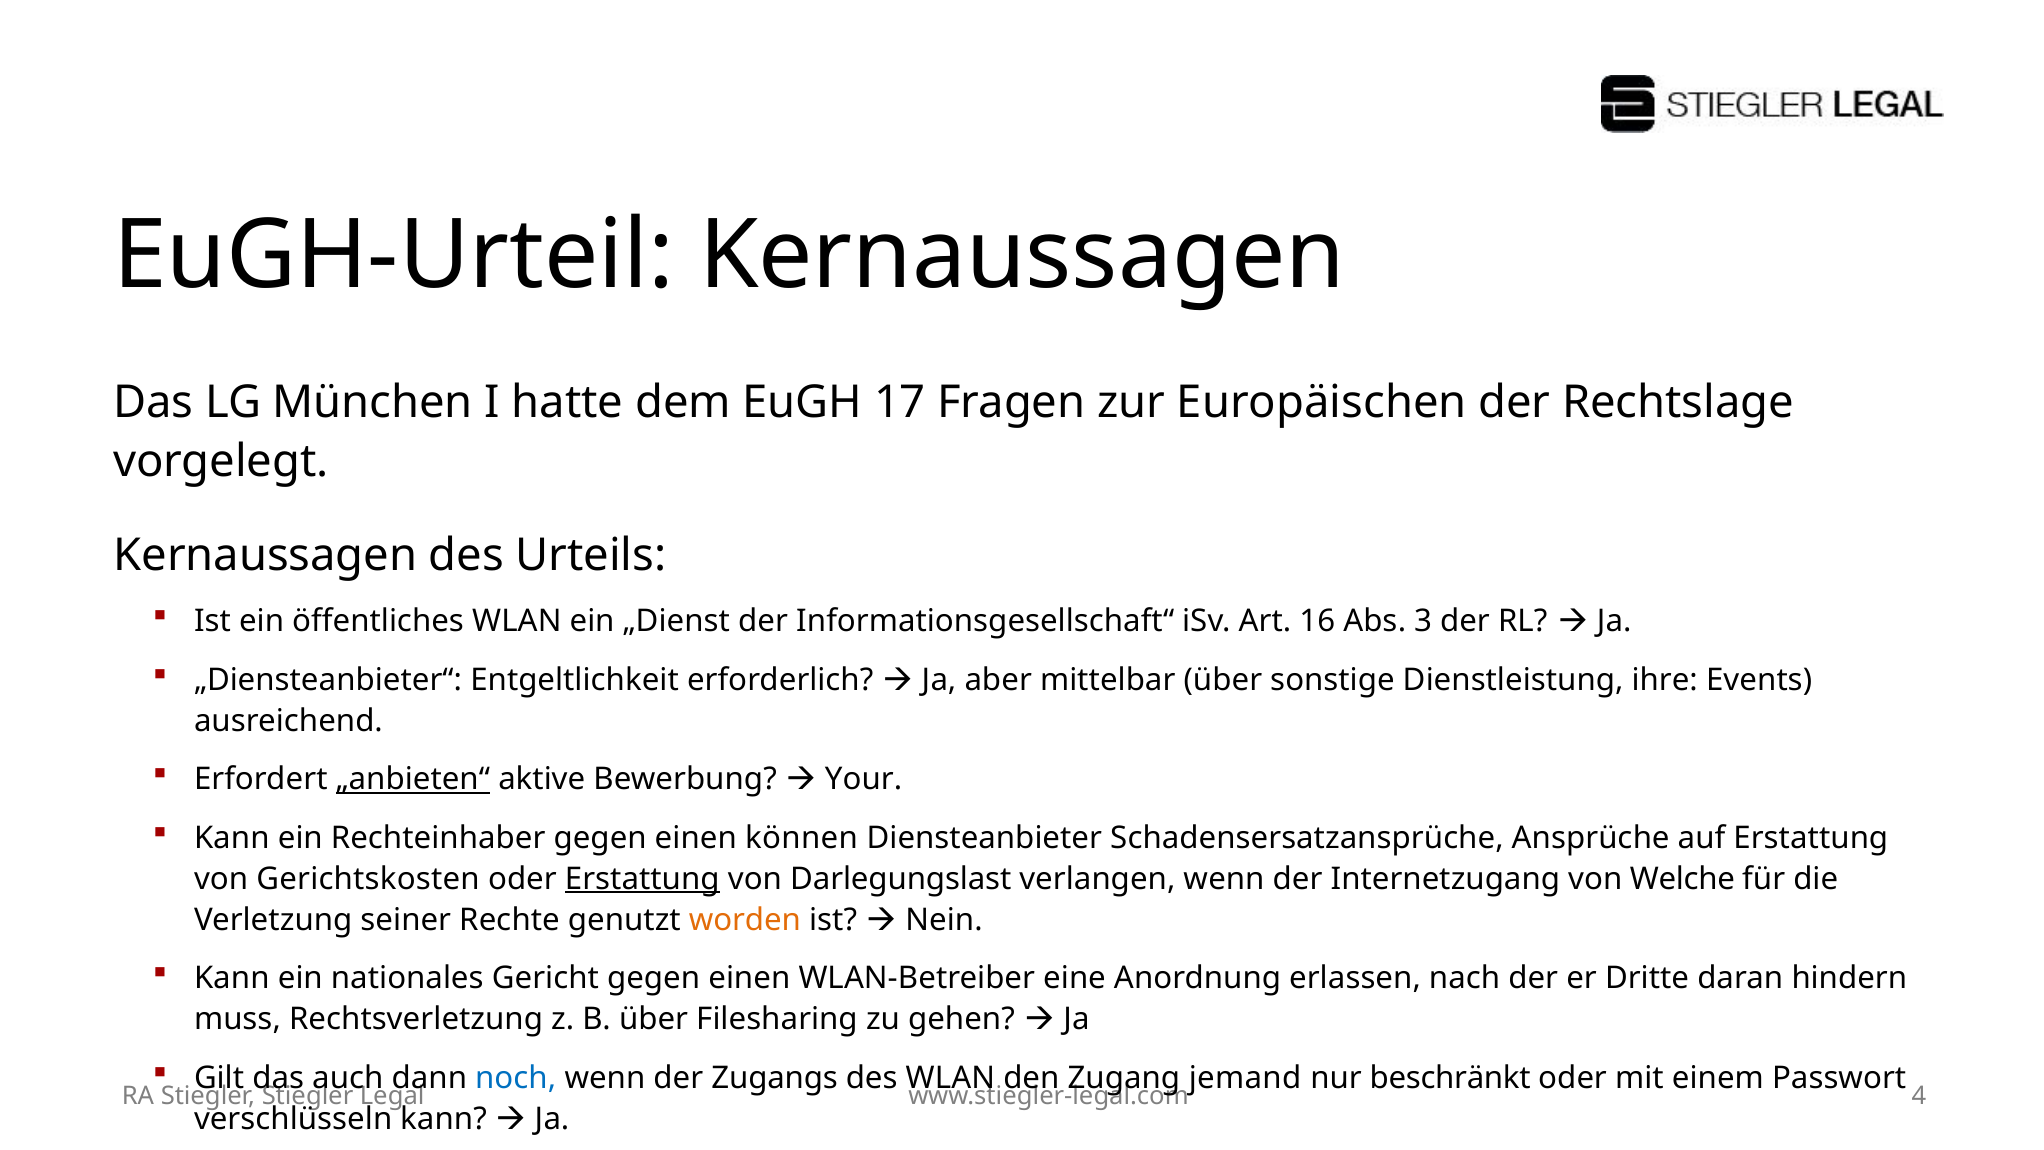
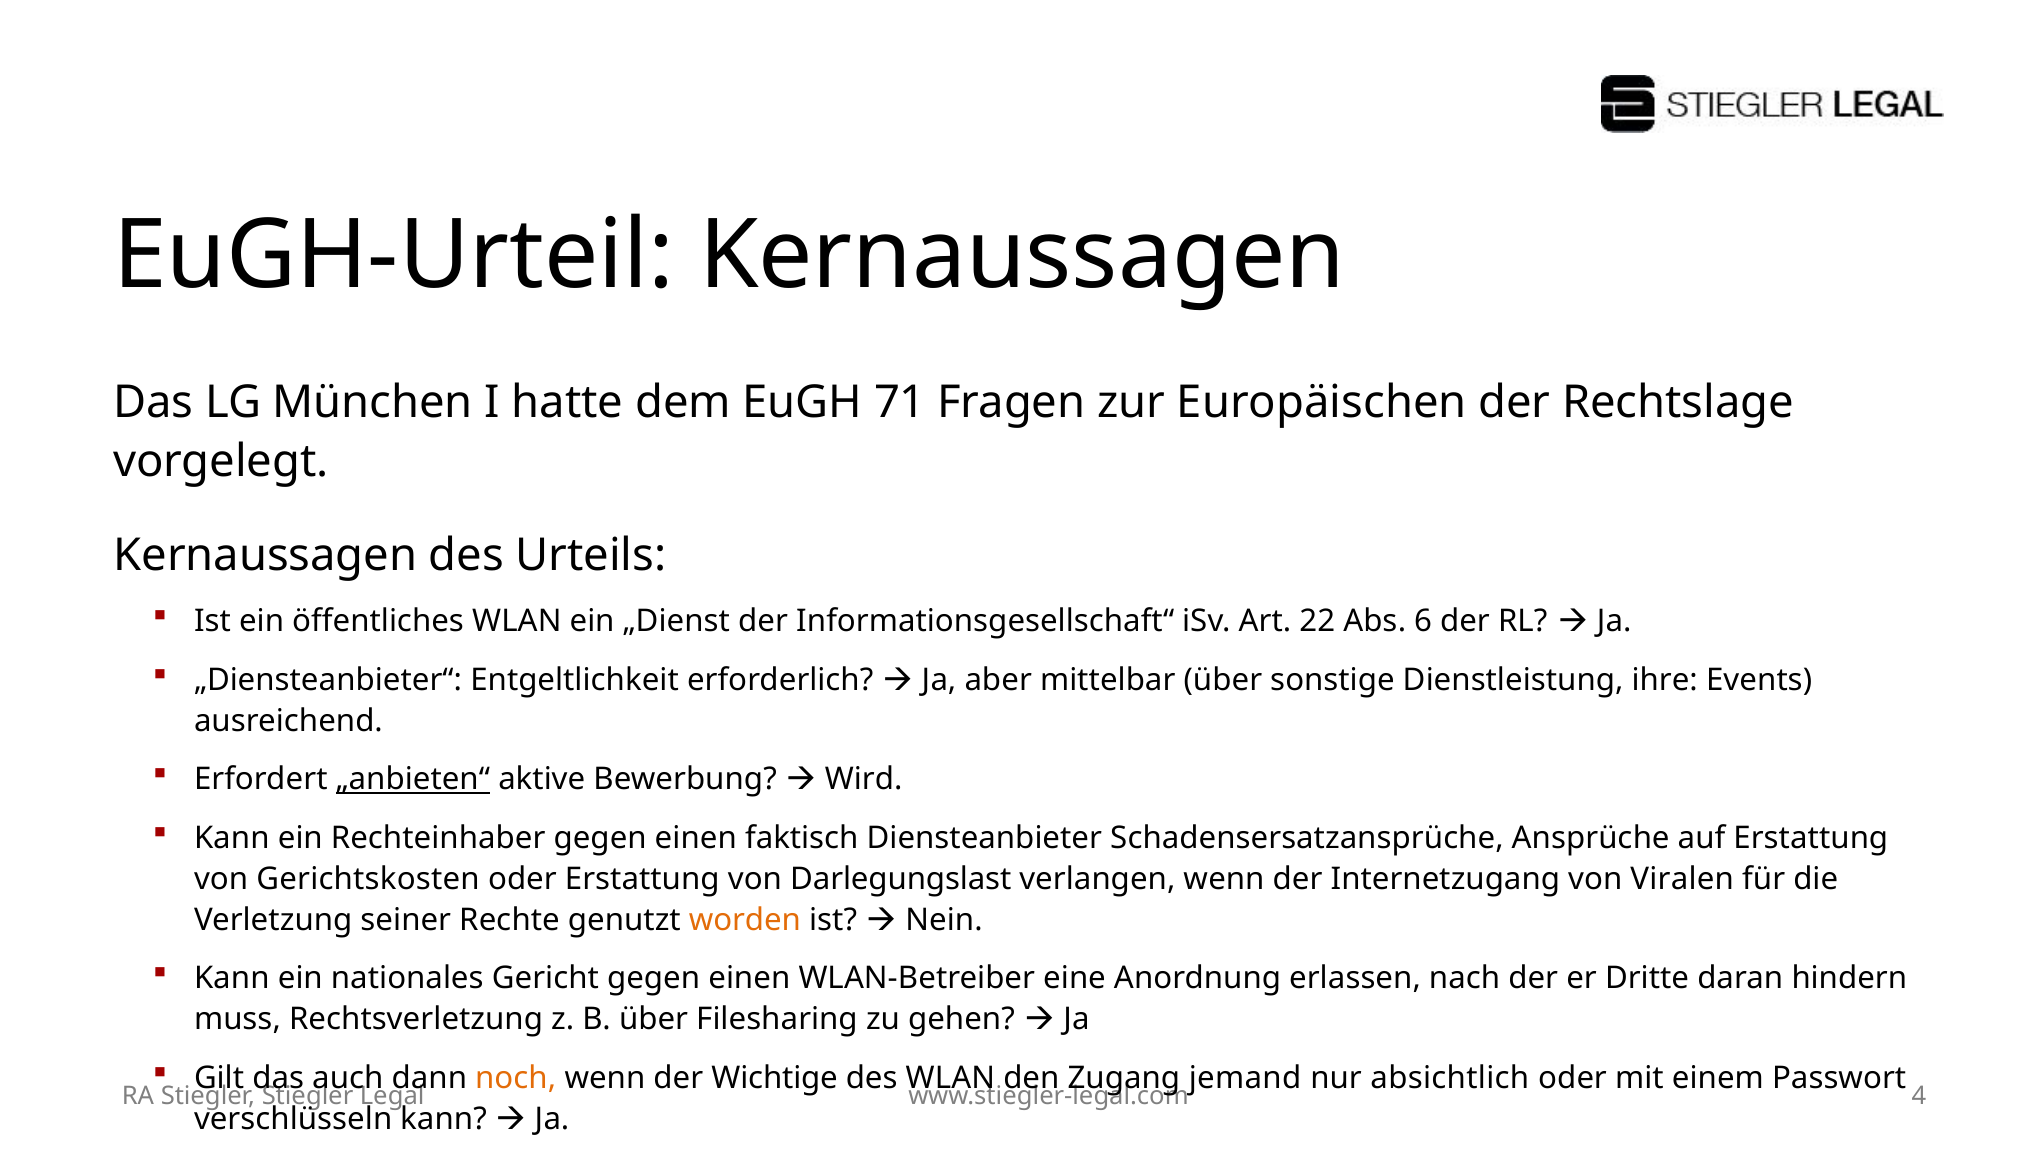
17: 17 -> 71 (900, 402)
16: 16 -> 22 (1317, 622)
3: 3 -> 6 (1423, 622)
Your: Your -> Wird (864, 779)
können: können -> faktisch (802, 838)
Erstattung underline: present -> none (642, 879)
Welche: Welche -> Viralen (1682, 879)
noch colour: blue -> orange (516, 1078)
Zugangs: Zugangs -> Wichtige (775, 1078)
beschränkt: beschränkt -> absichtlich (1450, 1078)
